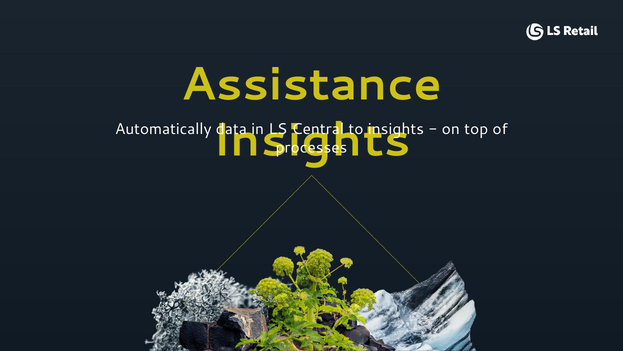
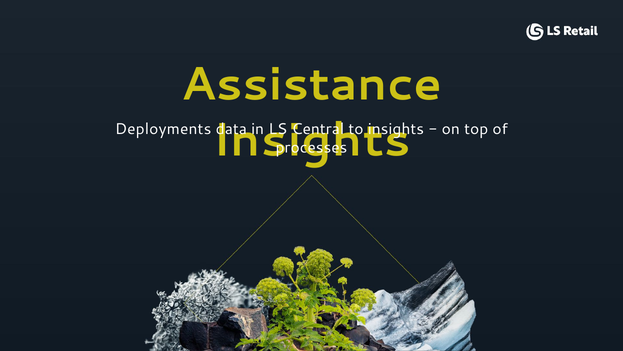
Automatically: Automatically -> Deployments (163, 129)
